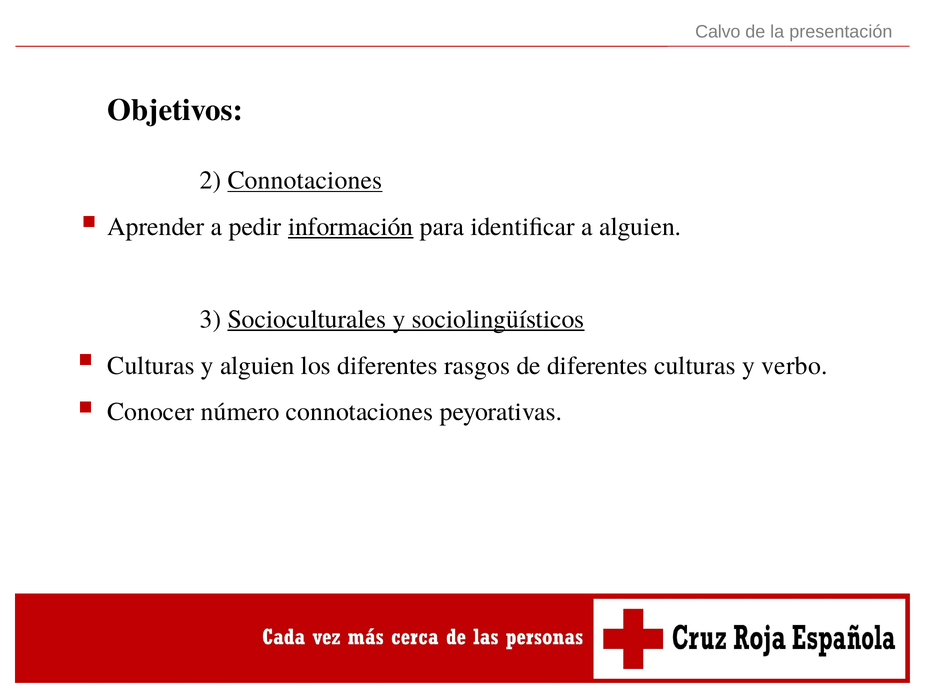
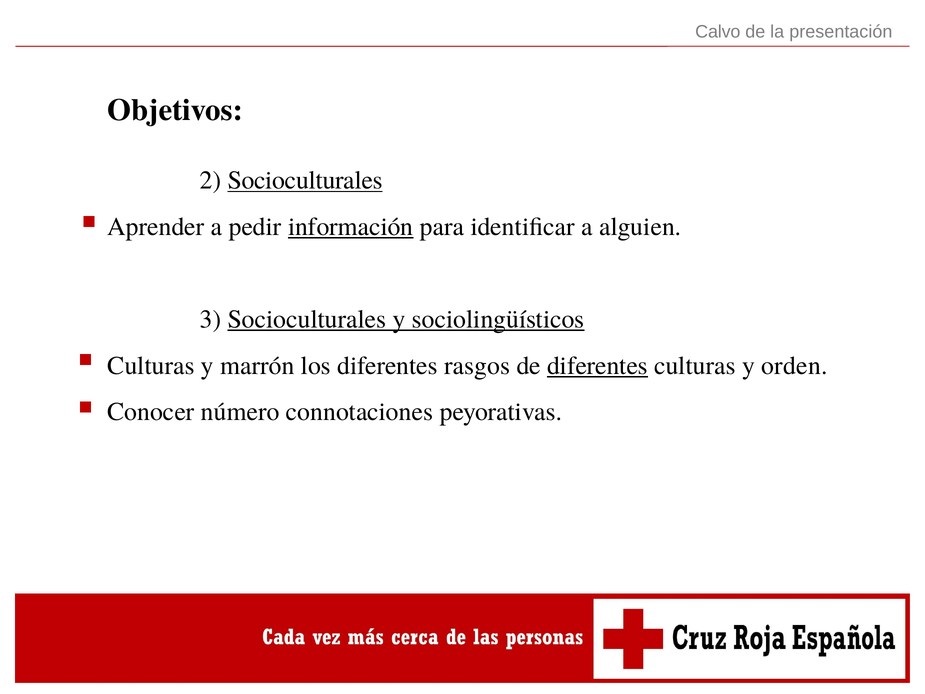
2 Connotaciones: Connotaciones -> Socioculturales (305, 180)
y alguien: alguien -> marrón (257, 365)
diferentes underline: none -> present (598, 365)
verbo: verbo -> orden (794, 365)
